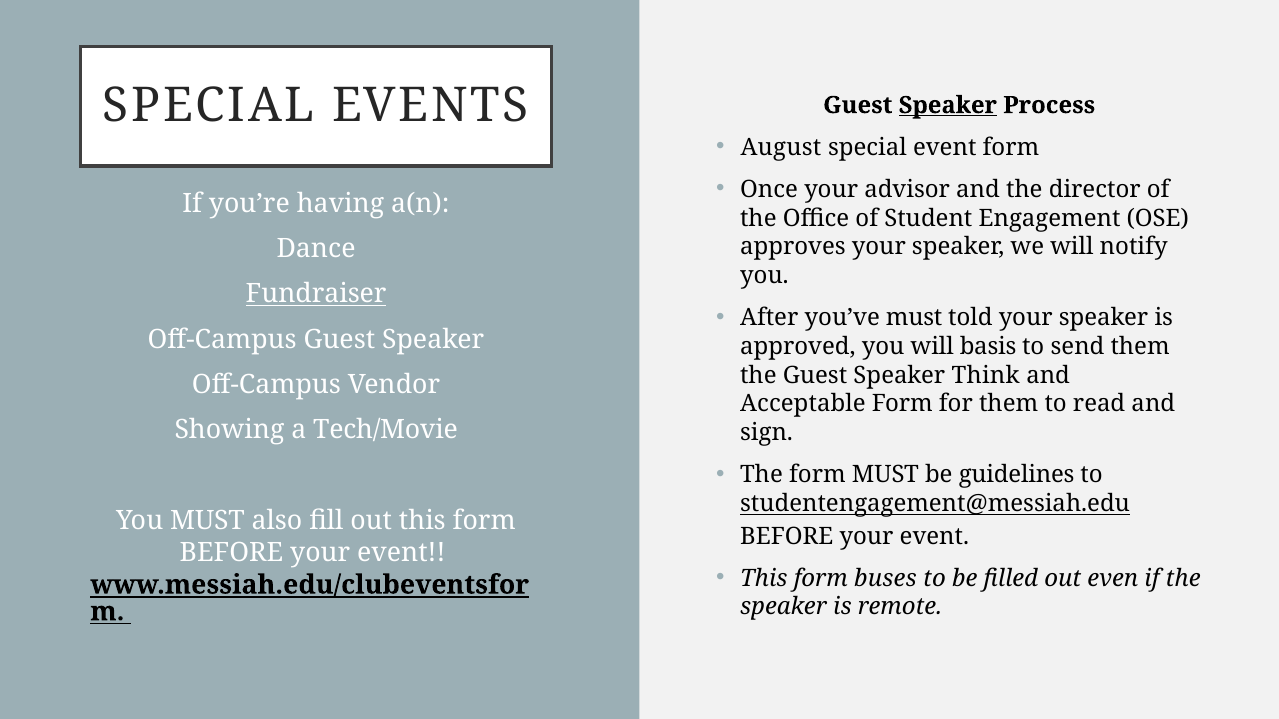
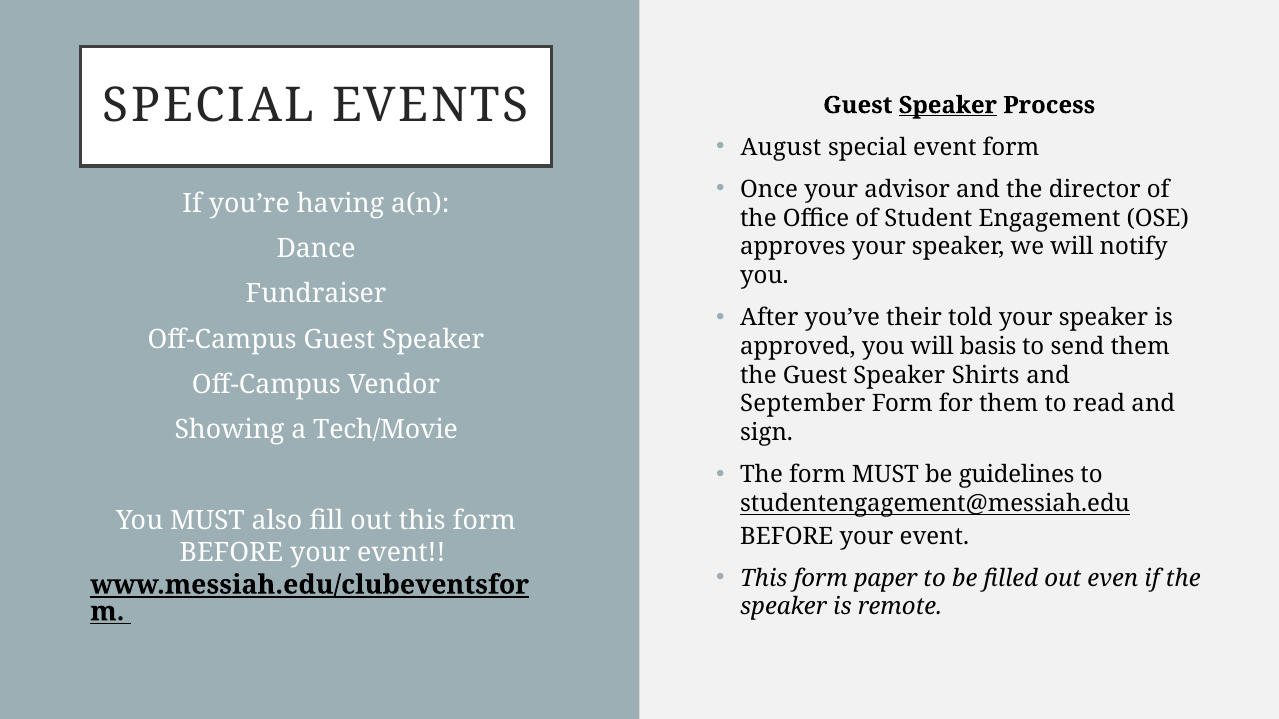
Fundraiser underline: present -> none (316, 294)
you’ve must: must -> their (914, 318)
Think: Think -> Shirts (986, 375)
Acceptable: Acceptable -> September (803, 404)
buses: buses -> paper (886, 579)
